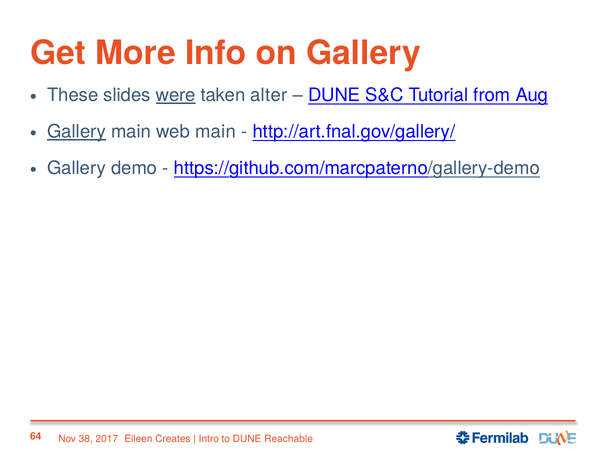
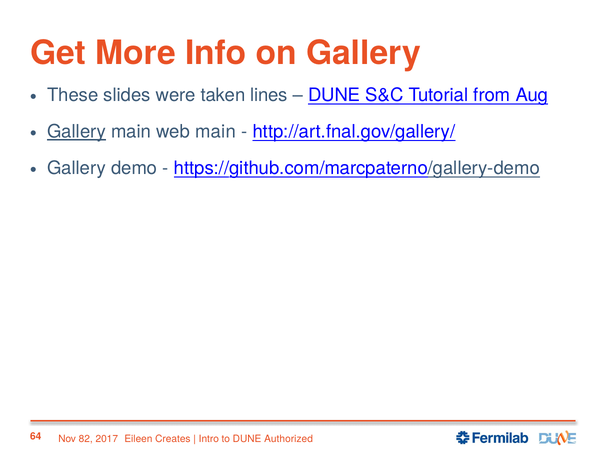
were underline: present -> none (176, 95)
alter: alter -> lines (269, 95)
38: 38 -> 82 (86, 439)
Reachable: Reachable -> Authorized (289, 439)
